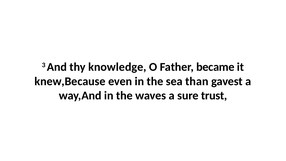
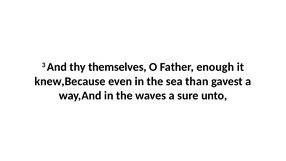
knowledge: knowledge -> themselves (117, 67)
became: became -> enough (215, 67)
trust: trust -> unto (214, 96)
